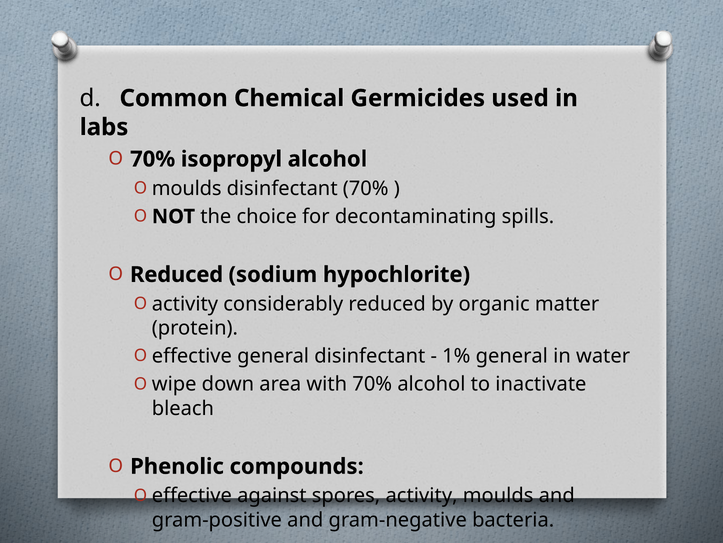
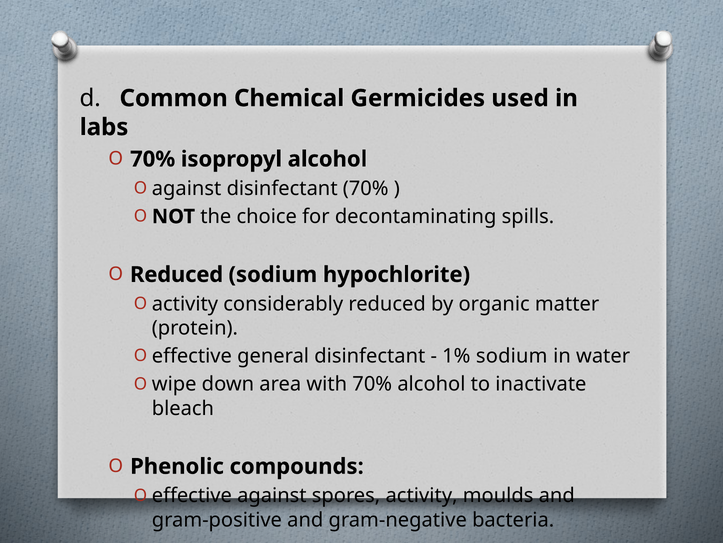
moulds: moulds -> against (187, 188)
1% general: general -> sodium (512, 356)
